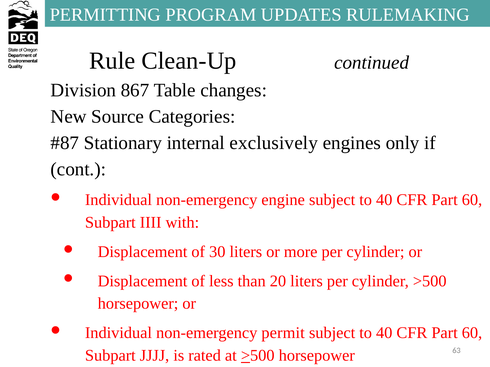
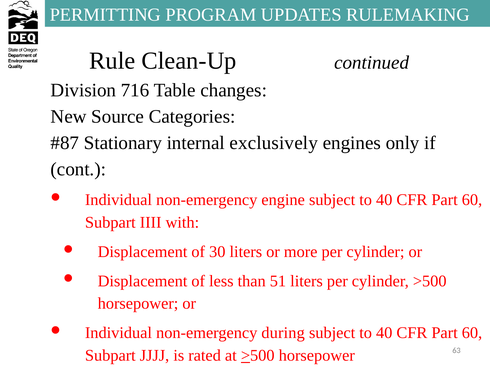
867: 867 -> 716 (135, 90)
20: 20 -> 51 (278, 281)
permit: permit -> during (283, 333)
